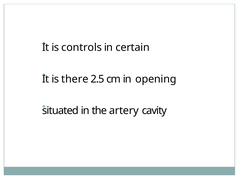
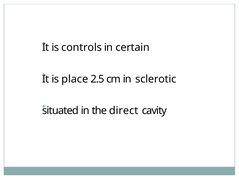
there: there -> place (75, 79)
opening: opening -> sclerotic (156, 79)
artery: artery -> direct (124, 111)
